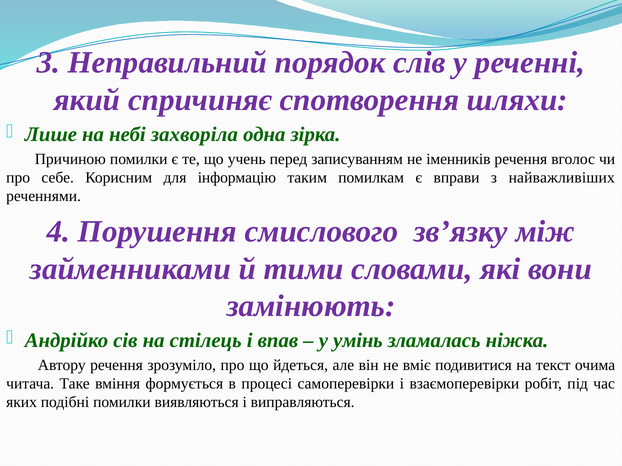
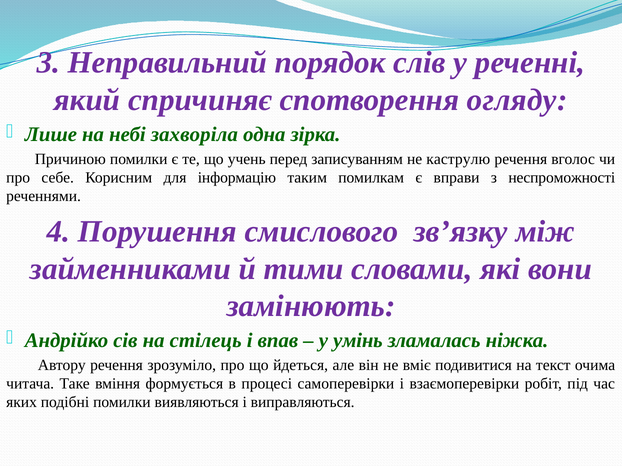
шляхи: шляхи -> огляду (517, 100)
іменників: іменників -> каструлю (458, 159)
найважливіших: найважливіших -> неспроможності (562, 178)
